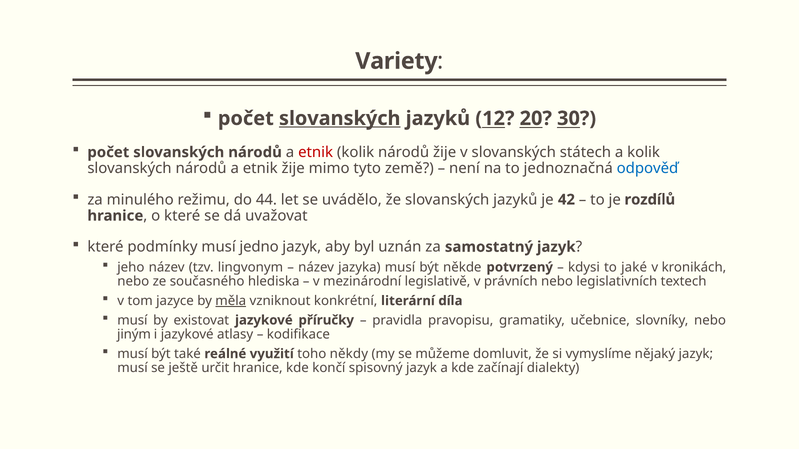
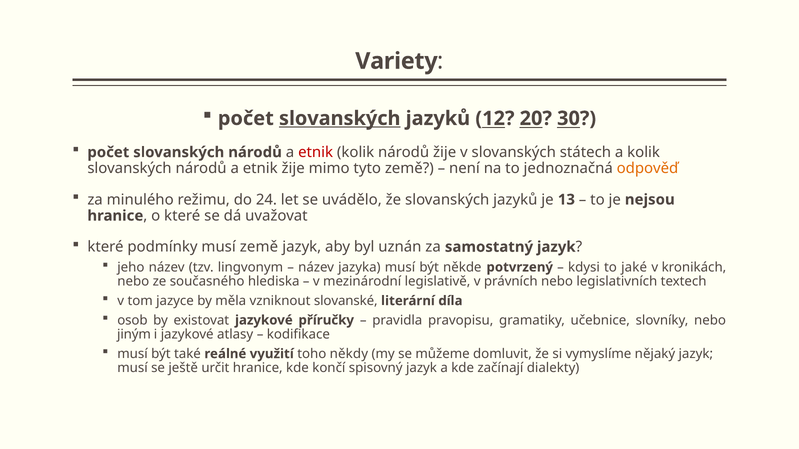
odpověď colour: blue -> orange (647, 169)
44: 44 -> 24 (266, 200)
42: 42 -> 13 (566, 200)
rozdílů: rozdílů -> nejsou (650, 200)
musí jedno: jedno -> země (259, 247)
měla underline: present -> none (231, 301)
konkrétní: konkrétní -> slovanské (346, 301)
musí: musí -> osob (132, 320)
